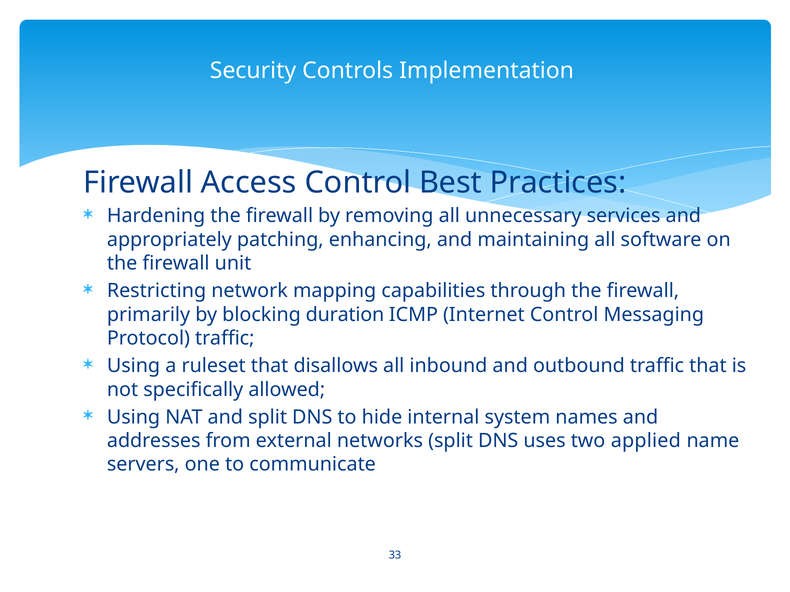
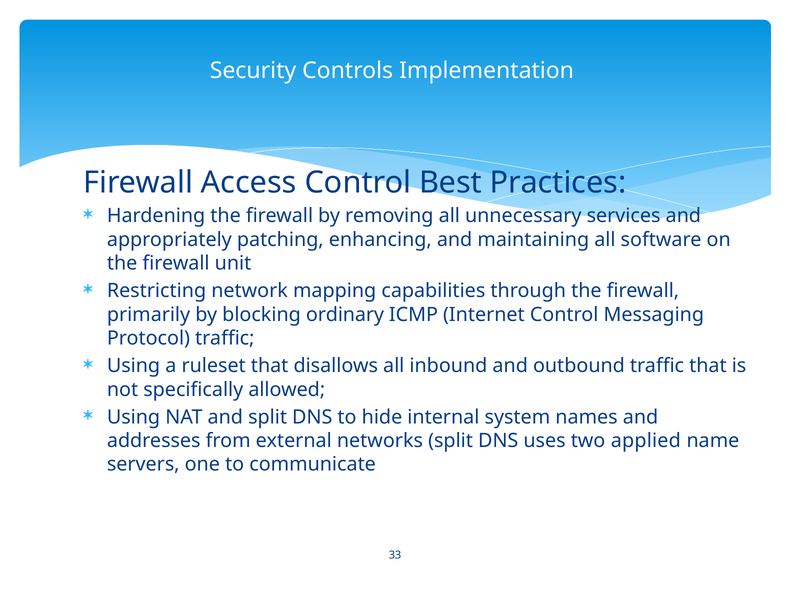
duration: duration -> ordinary (345, 315)
